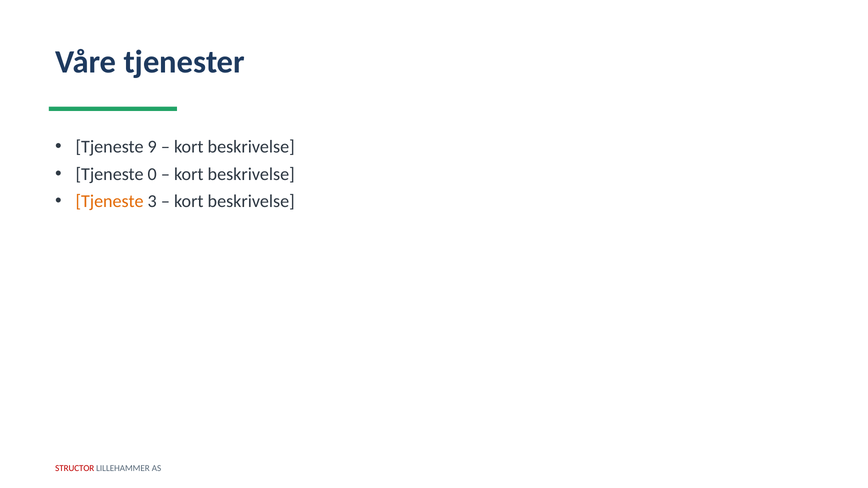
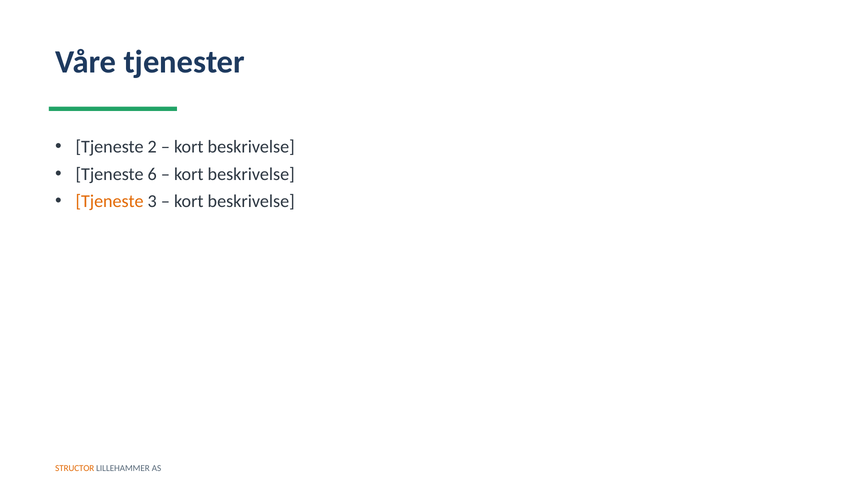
9: 9 -> 2 (152, 147)
0: 0 -> 6 (152, 174)
STRUCTOR colour: red -> orange (75, 468)
